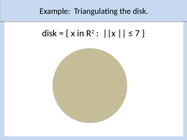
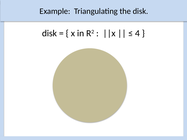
7: 7 -> 4 (138, 33)
